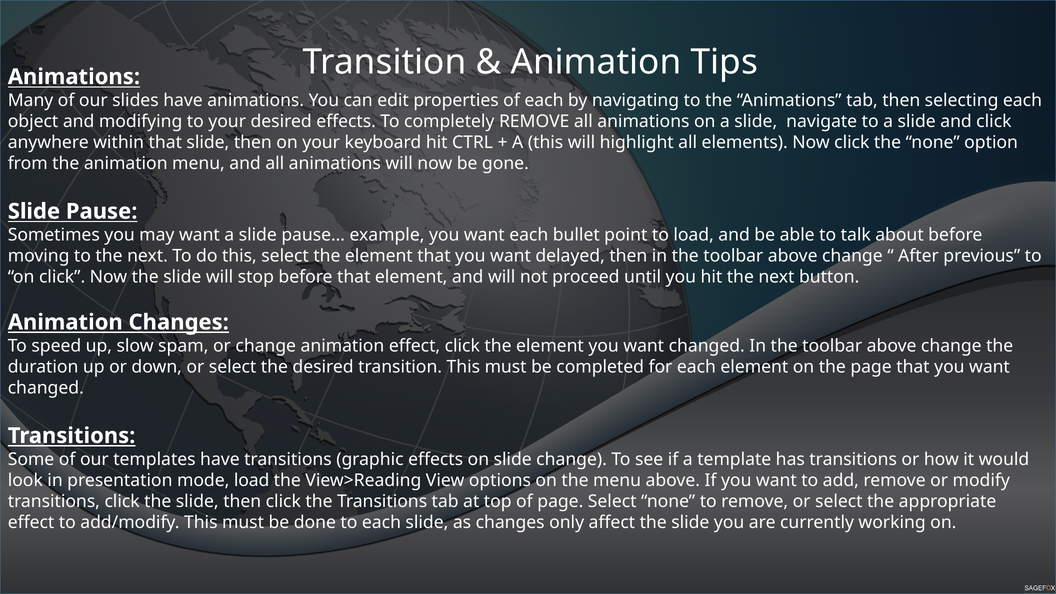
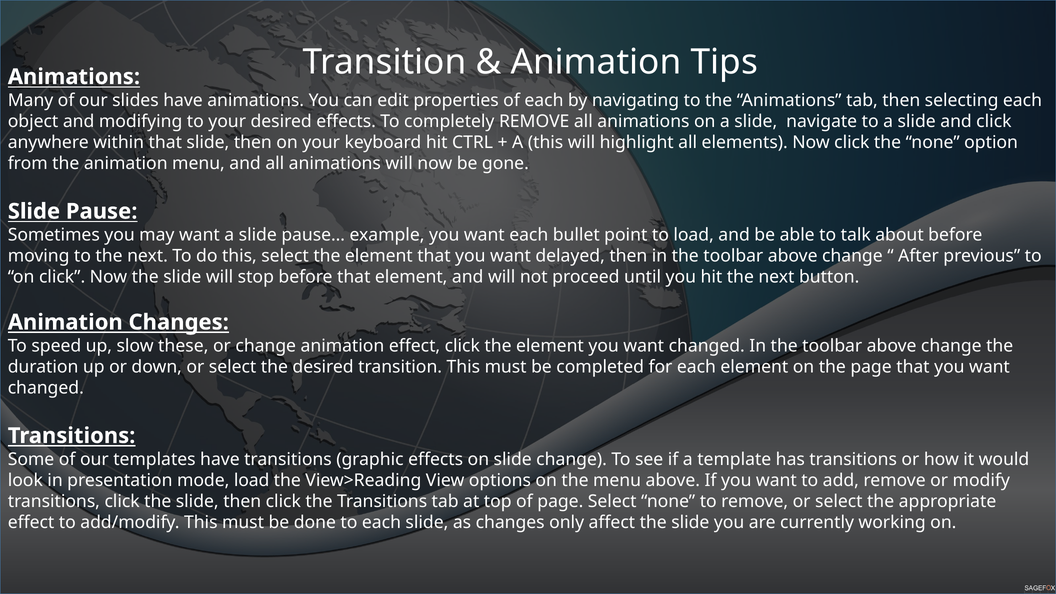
spam: spam -> these (183, 346)
